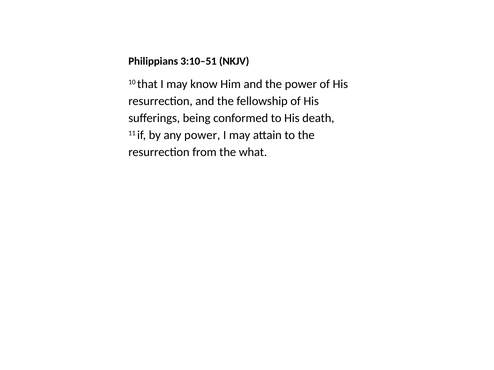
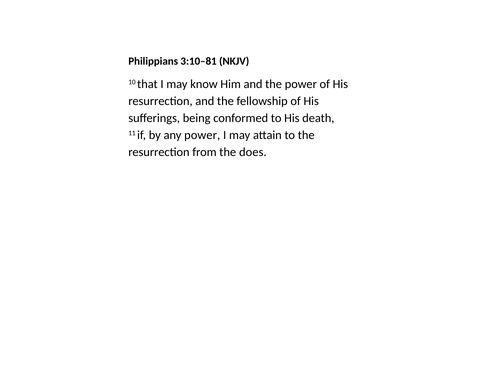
3:10–51: 3:10–51 -> 3:10–81 (199, 61)
what: what -> does (253, 152)
